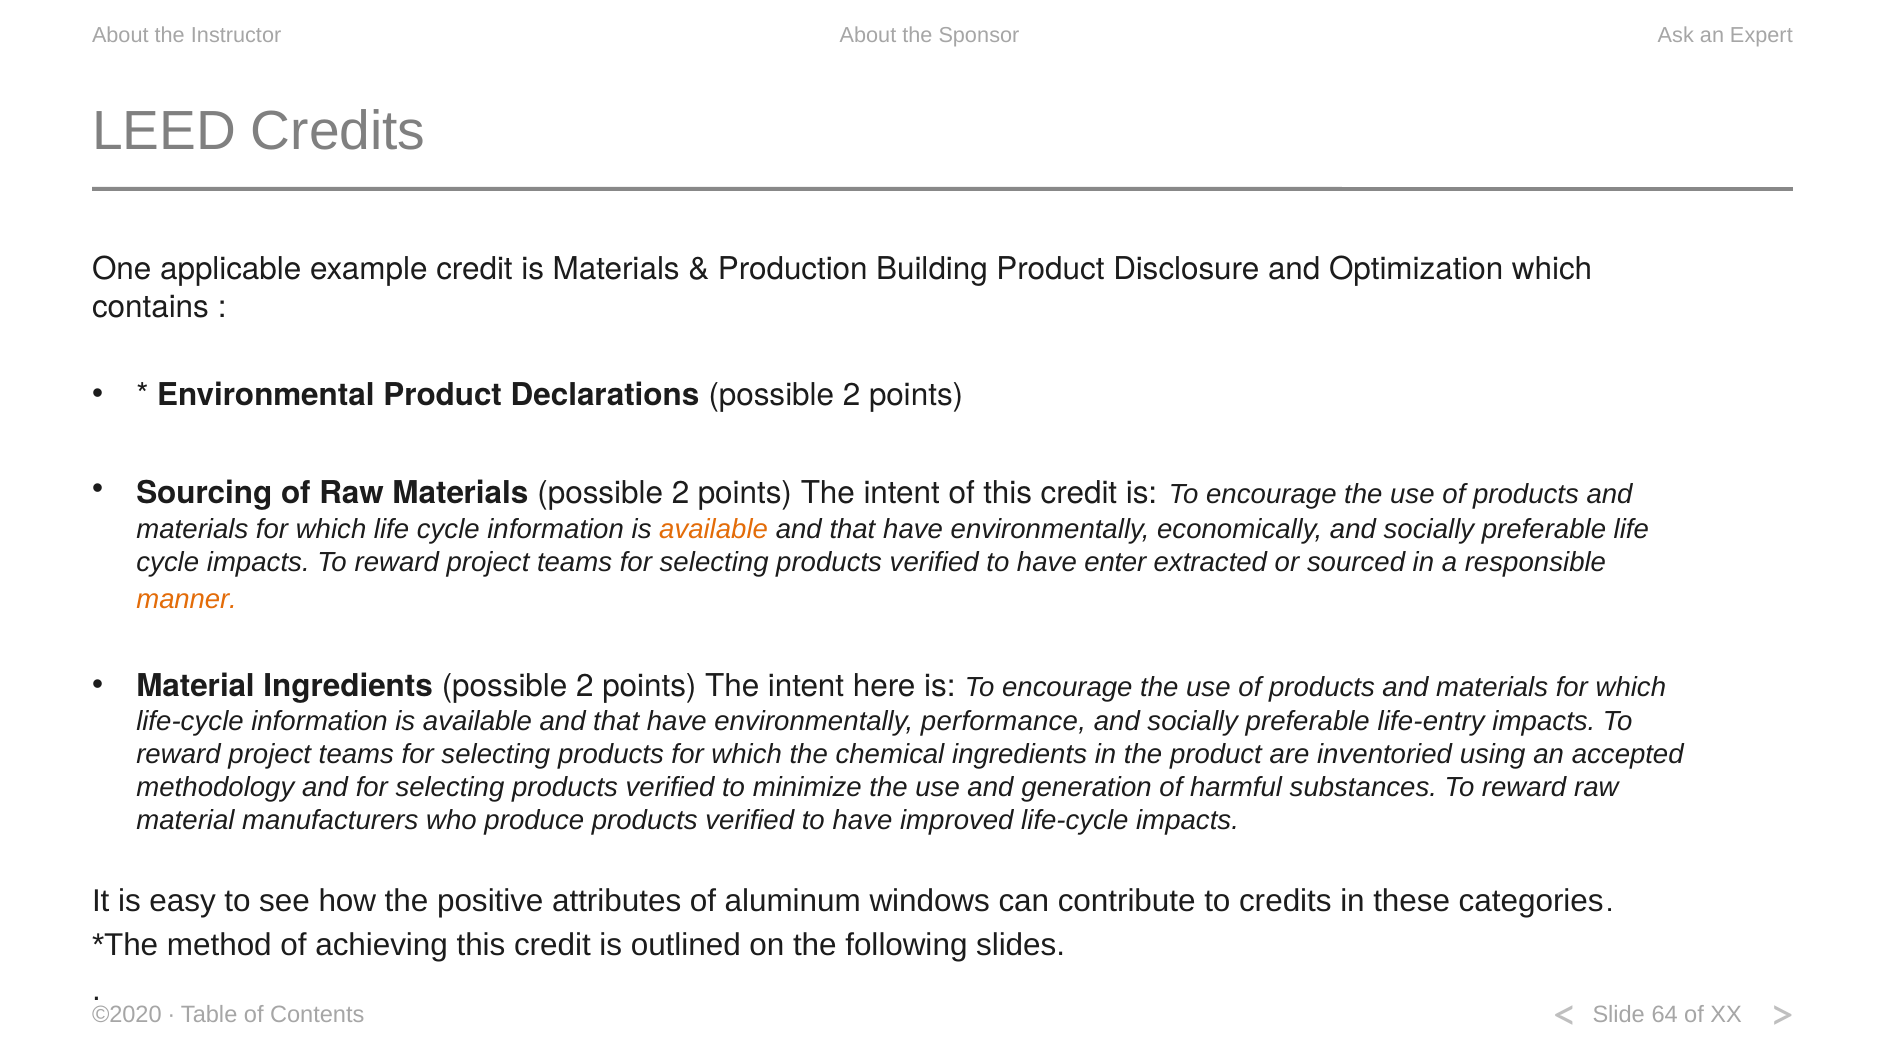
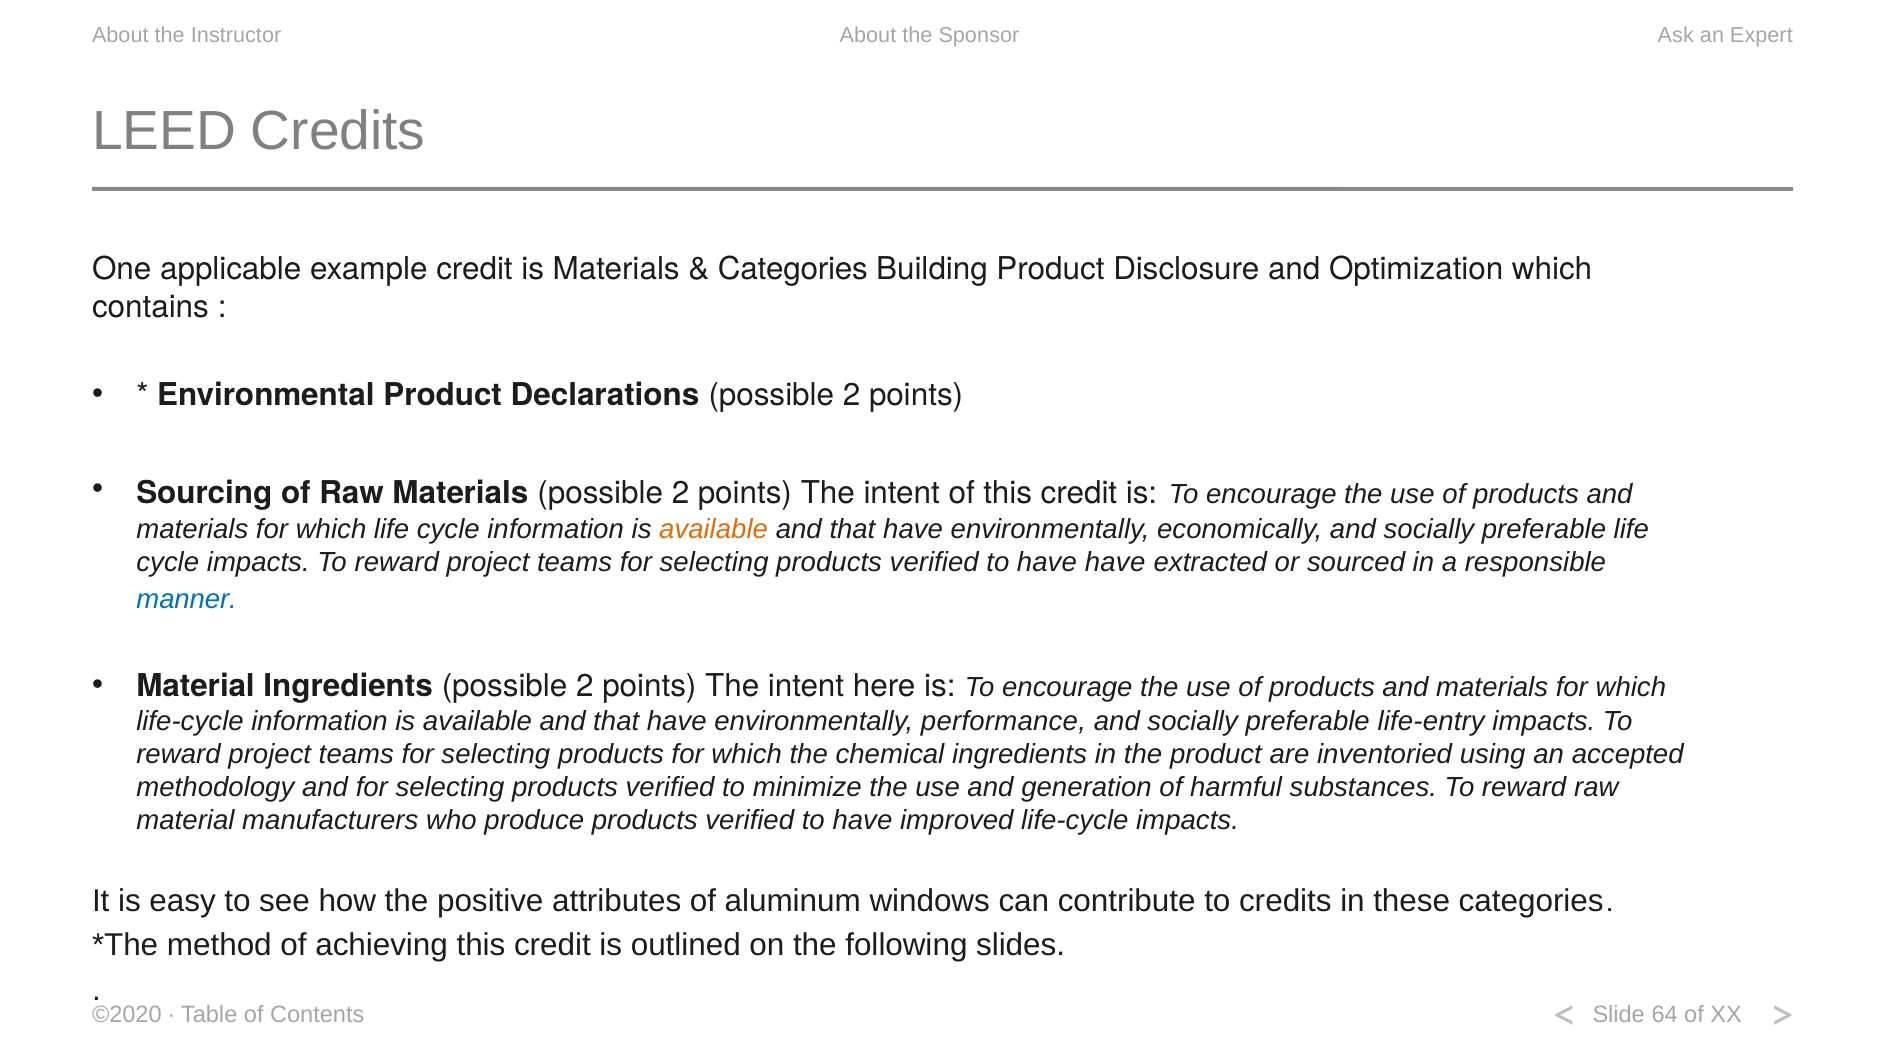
Production: Production -> Categories (793, 269)
have enter: enter -> have (1115, 562)
manner colour: orange -> blue (187, 599)
